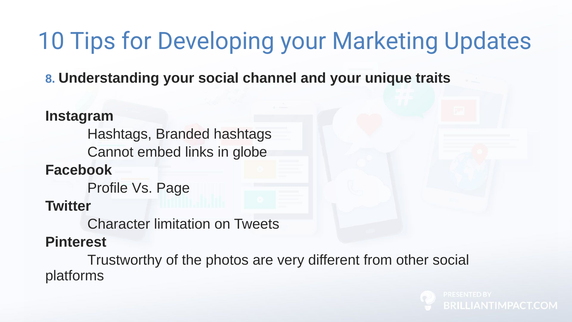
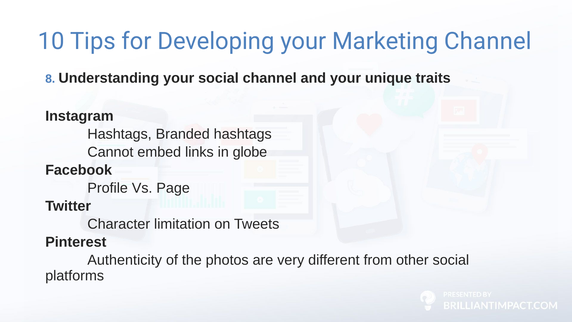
Marketing Updates: Updates -> Channel (488, 41)
Trustworthy: Trustworthy -> Authenticity (125, 260)
